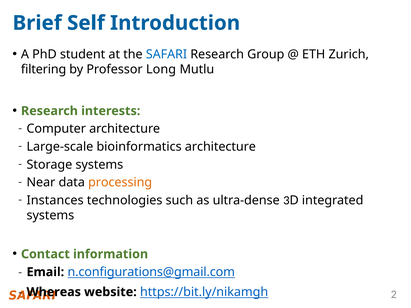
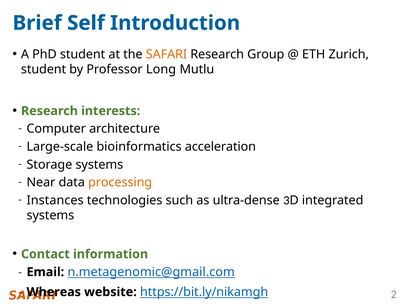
SAFARI colour: blue -> orange (167, 54)
filtering: filtering -> student (44, 69)
bioinformatics architecture: architecture -> acceleration (220, 147)
n.configurations@gmail.com: n.configurations@gmail.com -> n.metagenomic@gmail.com (151, 272)
